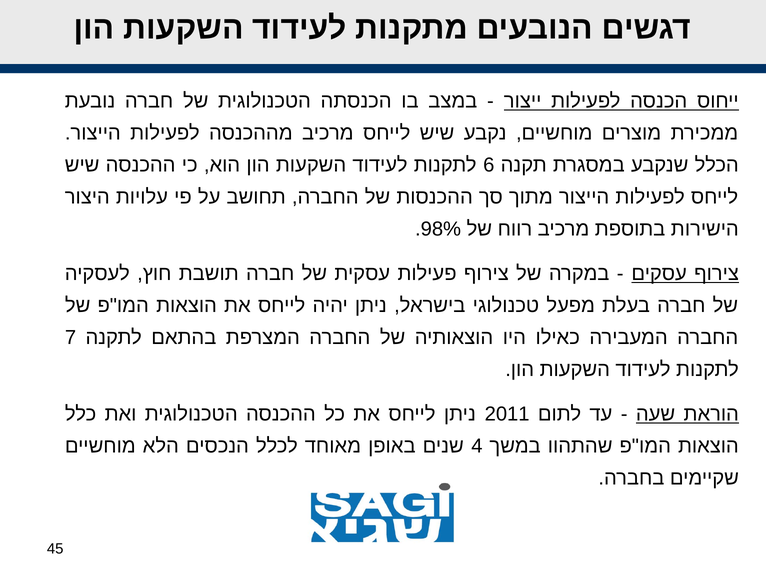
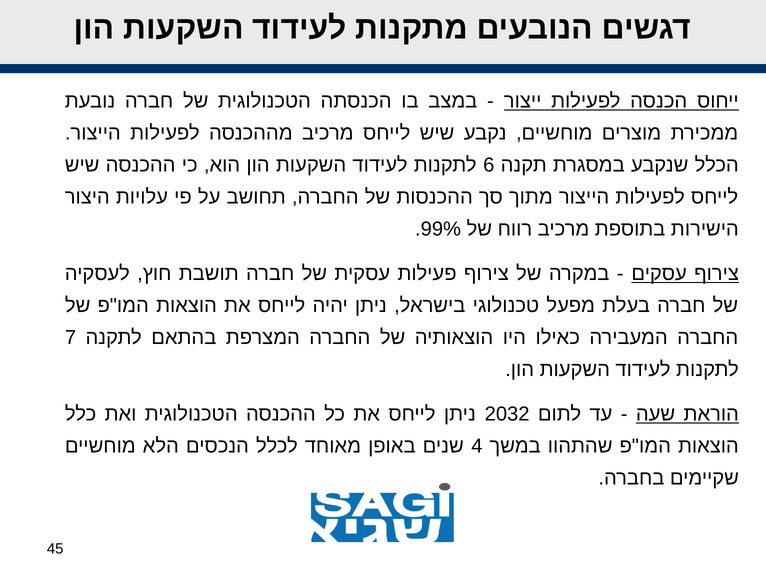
98%: 98% -> 99% (441, 229)
2011: 2011 -> 2032 (507, 414)
